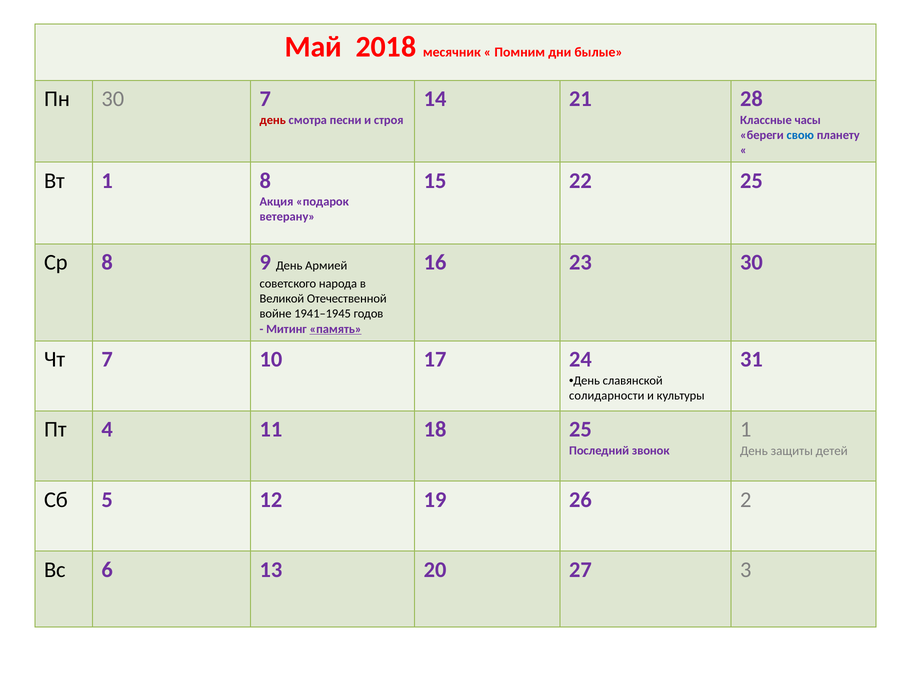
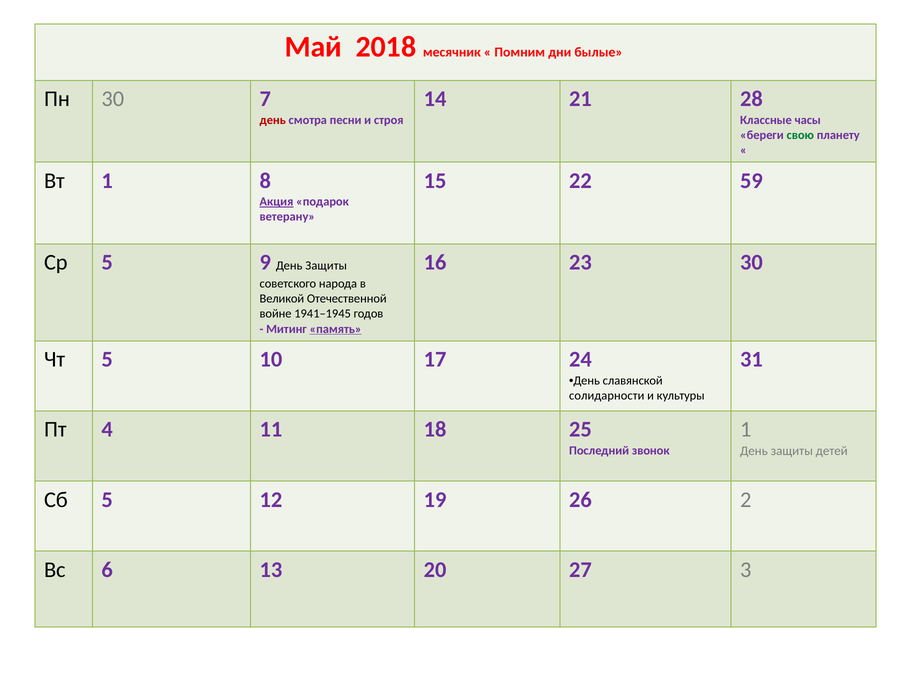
свою colour: blue -> green (800, 135)
22 25: 25 -> 59 (751, 181)
Акция underline: none -> present (276, 202)
Ср 8: 8 -> 5 (107, 262)
9 День Армией: Армией -> Защиты (326, 266)
Чт 7: 7 -> 5 (107, 359)
